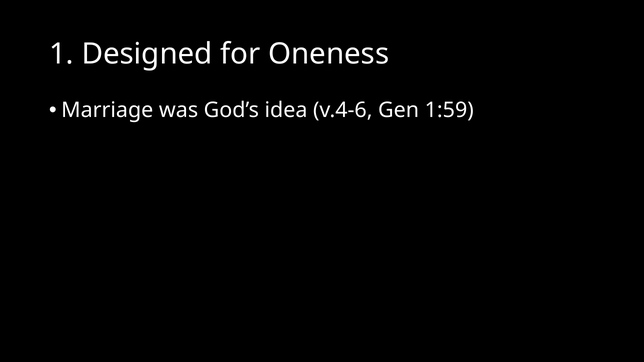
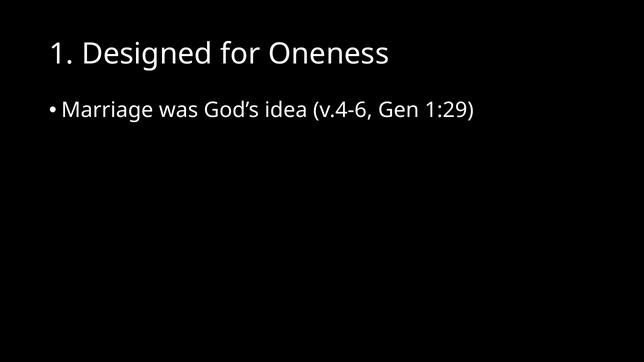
1:59: 1:59 -> 1:29 (449, 110)
